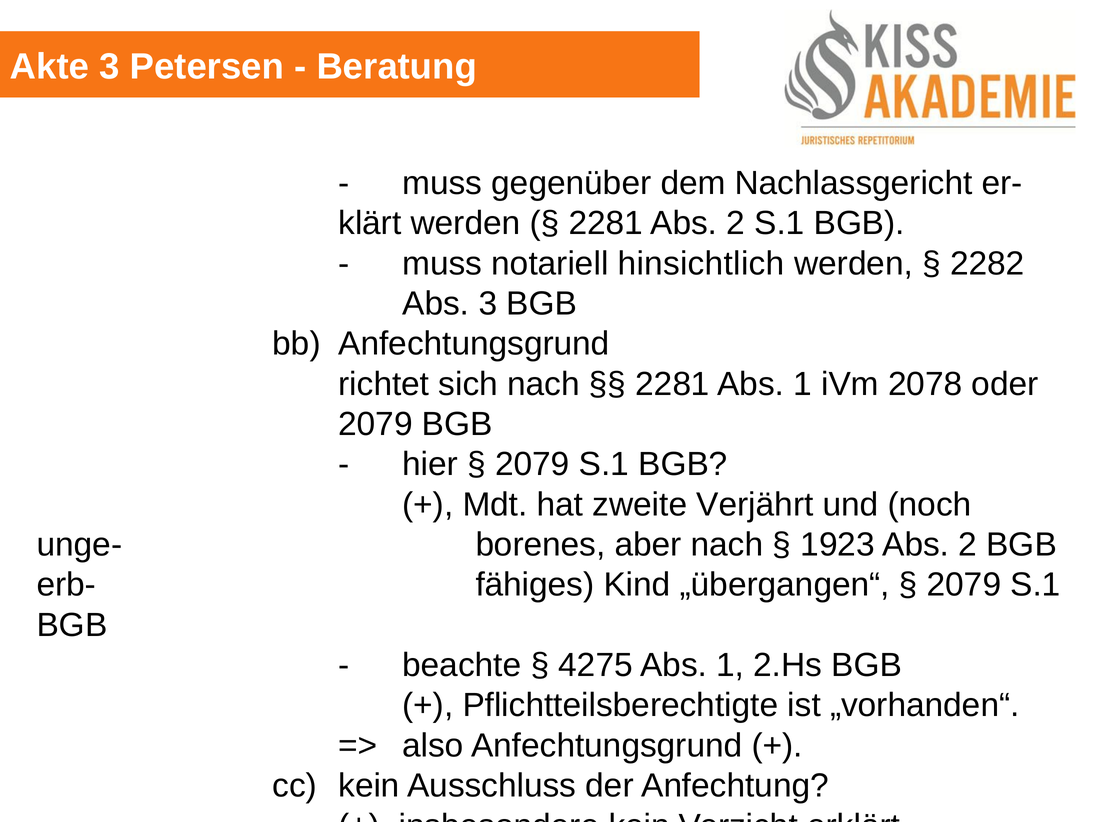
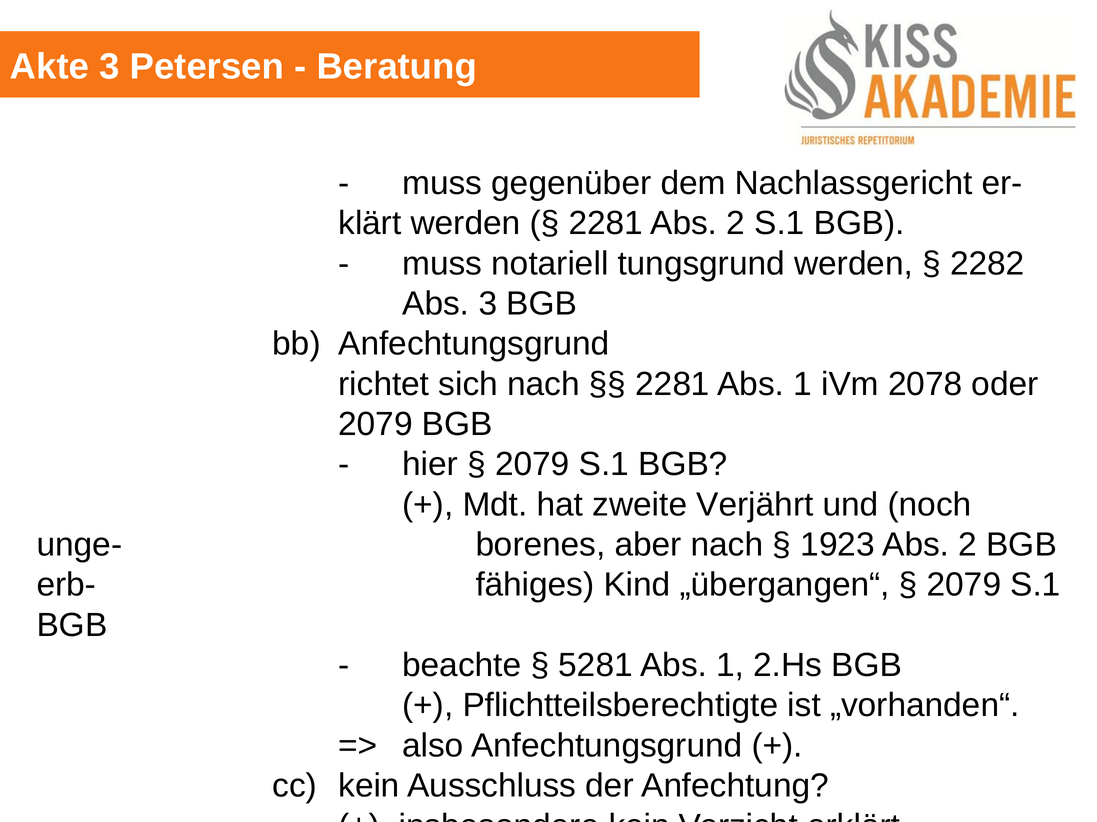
hinsichtlich: hinsichtlich -> tungsgrund (701, 264)
4275: 4275 -> 5281 (596, 666)
